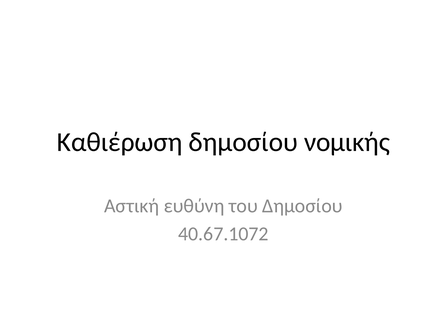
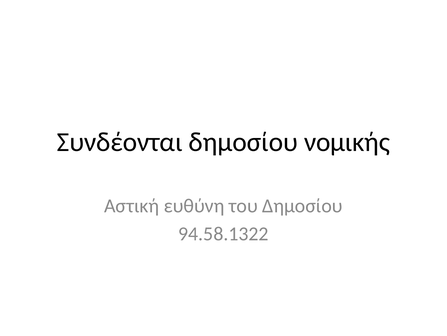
Καθιέρωση: Καθιέρωση -> Συνδέονται (120, 142)
40.67.1072: 40.67.1072 -> 94.58.1322 (223, 233)
